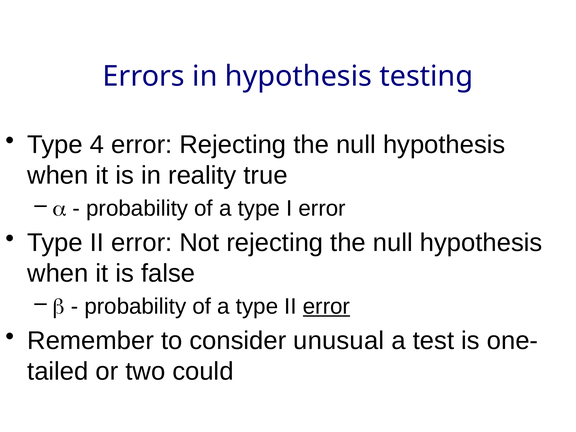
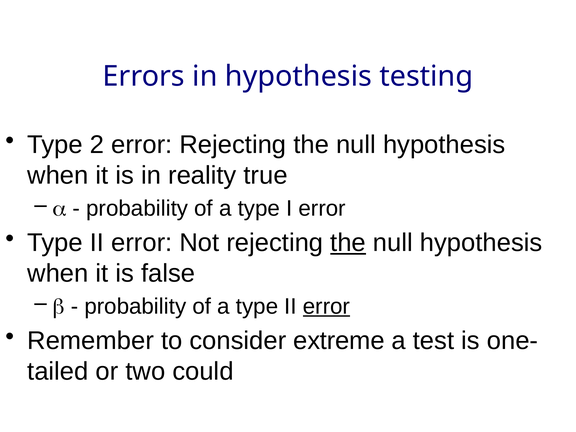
4: 4 -> 2 (97, 145)
the underline: none -> present (348, 243)
unusual: unusual -> extreme (339, 341)
